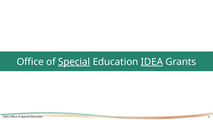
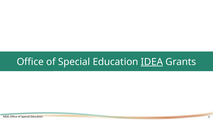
Special underline: present -> none (74, 62)
